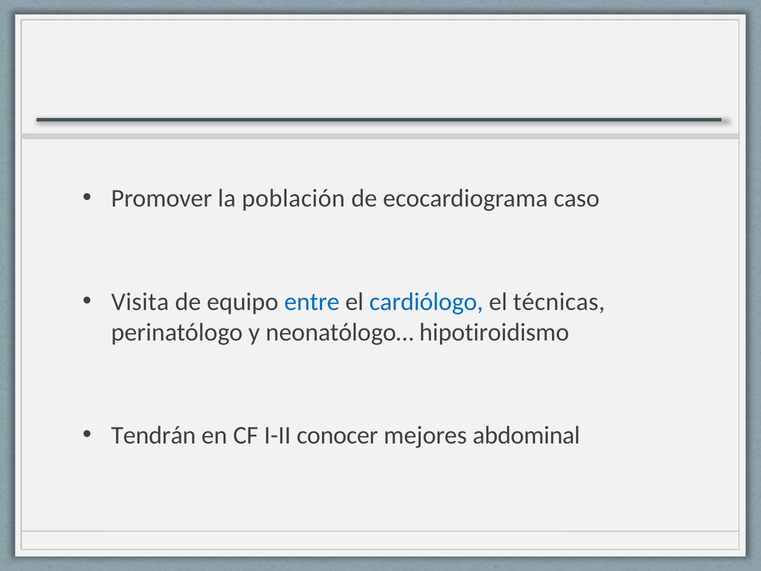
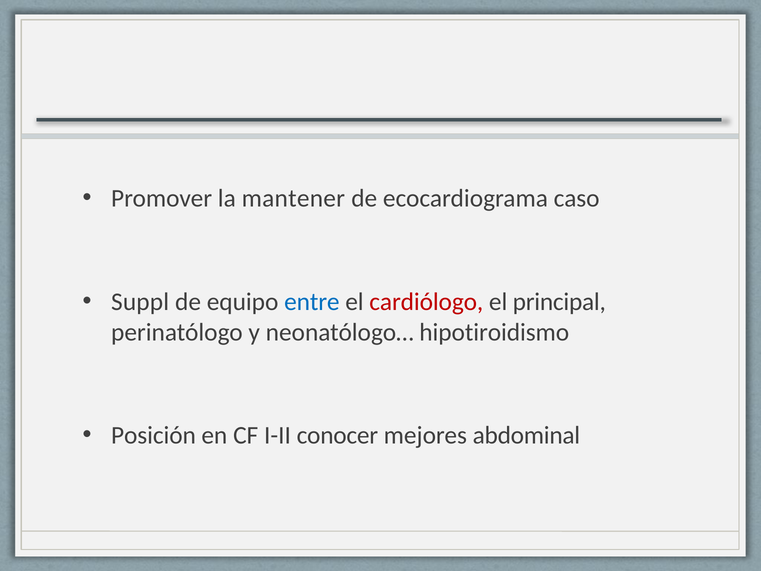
población: población -> mantener (293, 198)
Visita: Visita -> Suppl (140, 302)
cardiólogo colour: blue -> red (426, 302)
técnicas: técnicas -> principal (559, 302)
Tendrán: Tendrán -> Posición (153, 435)
